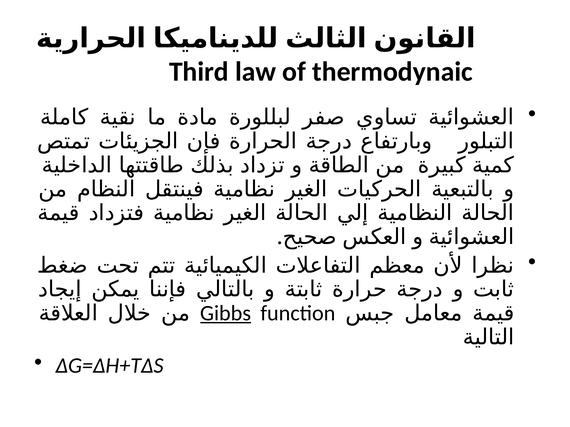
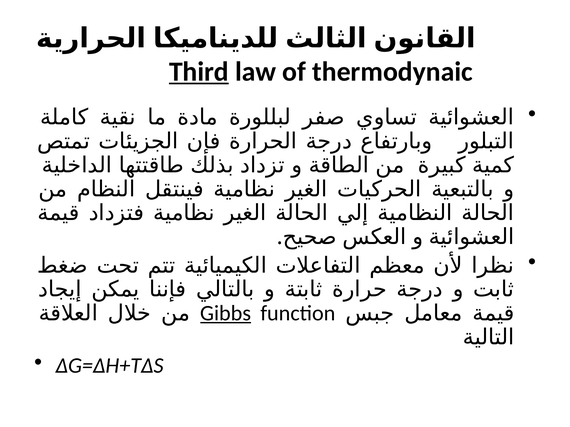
Third underline: none -> present (199, 72)
